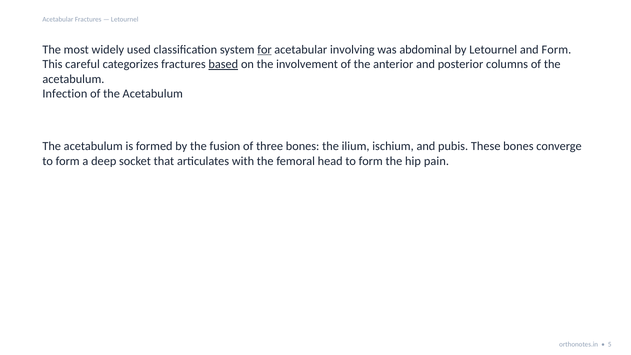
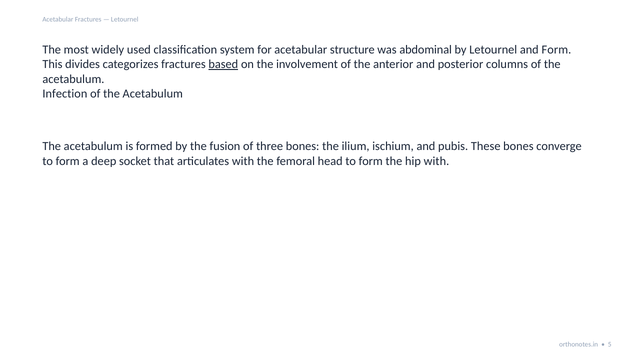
for underline: present -> none (264, 49)
involving: involving -> structure (352, 49)
careful: careful -> divides (83, 64)
hip pain: pain -> with (436, 161)
